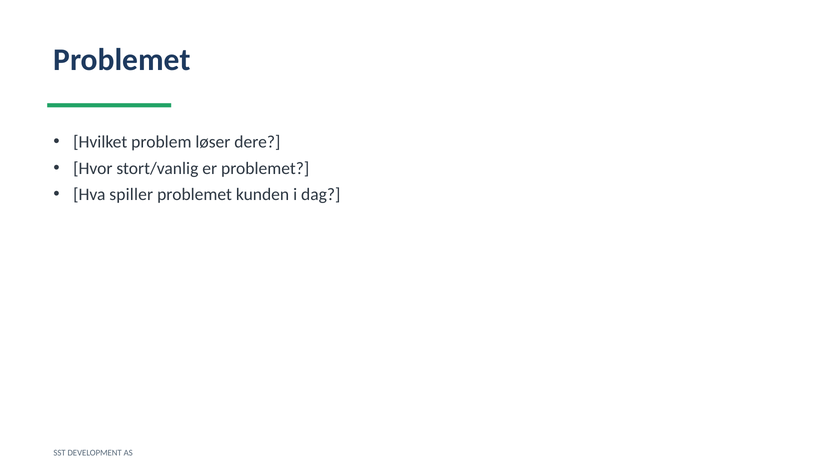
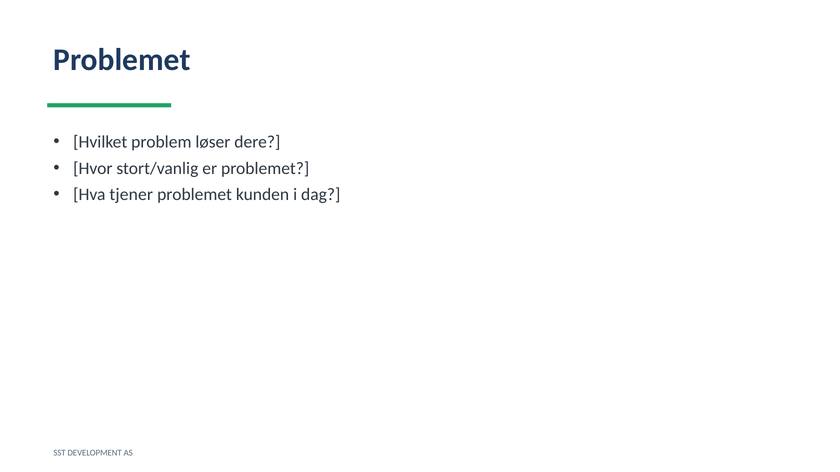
spiller: spiller -> tjener (131, 195)
